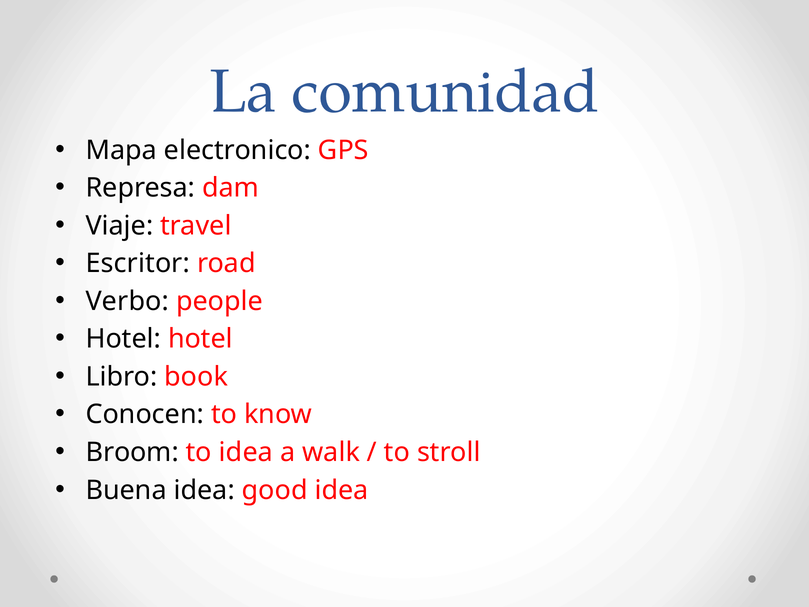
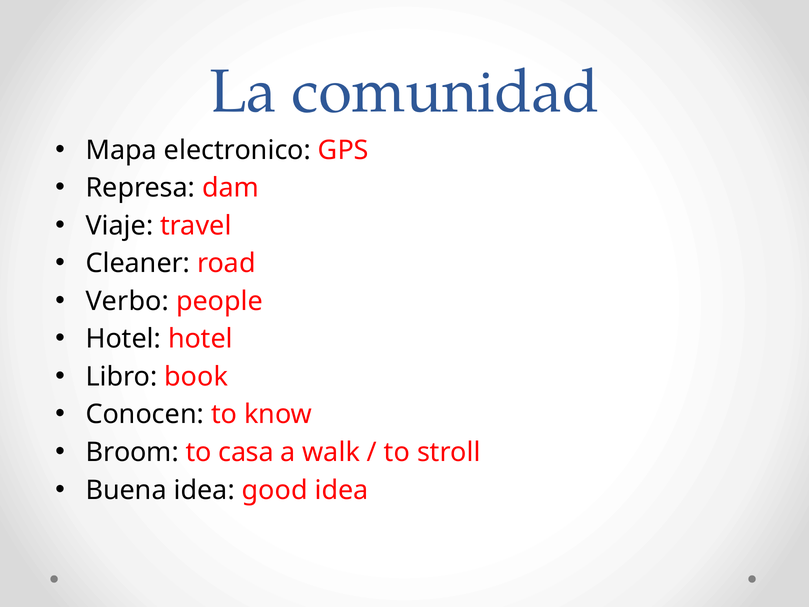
Escritor: Escritor -> Cleaner (138, 263)
to idea: idea -> casa (246, 452)
